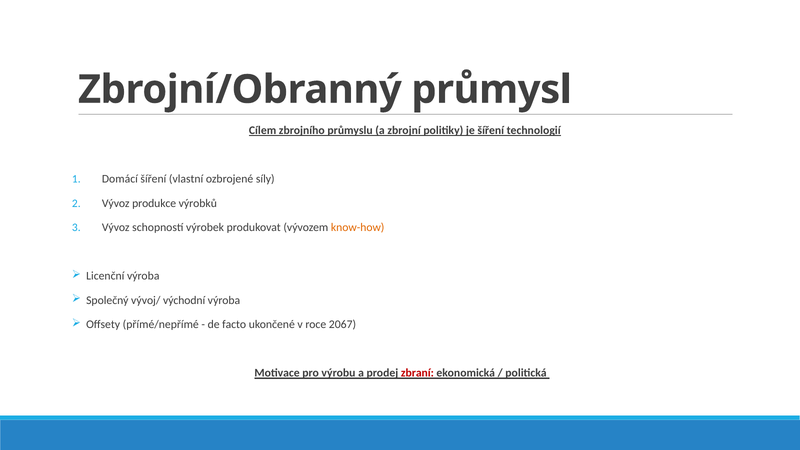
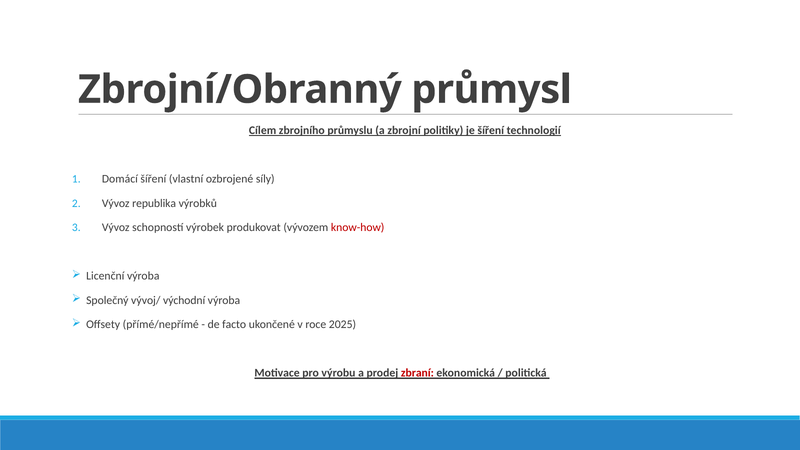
produkce: produkce -> republika (154, 203)
know-how colour: orange -> red (358, 227)
2067: 2067 -> 2025 (342, 325)
